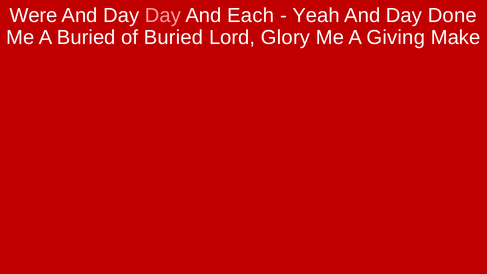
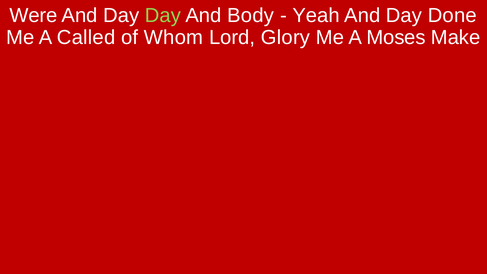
Day colour: pink -> light green (163, 15)
Each: Each -> Body (251, 15)
A Buried: Buried -> Called (86, 37)
of Buried: Buried -> Whom (173, 37)
Giving: Giving -> Moses (396, 37)
